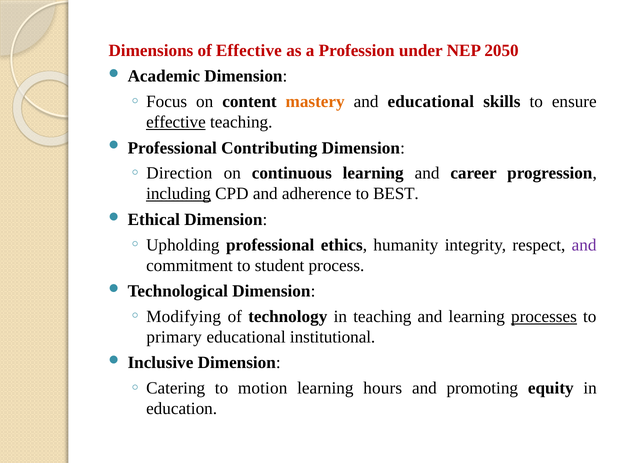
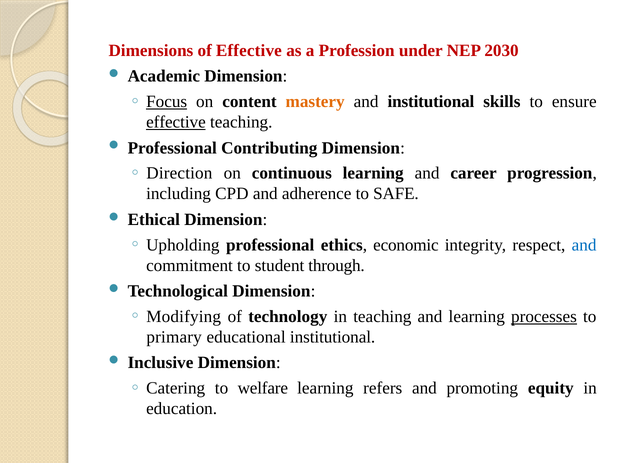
2050: 2050 -> 2030 (502, 51)
Focus underline: none -> present (167, 102)
and educational: educational -> institutional (431, 102)
including underline: present -> none (179, 194)
BEST: BEST -> SAFE (396, 194)
humanity: humanity -> economic (406, 245)
and colour: purple -> blue (584, 245)
process: process -> through (337, 265)
motion: motion -> welfare (263, 388)
hours: hours -> refers (383, 388)
